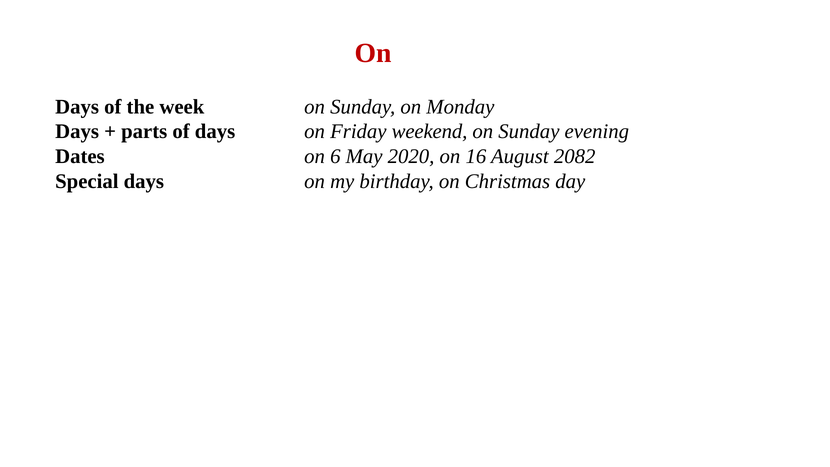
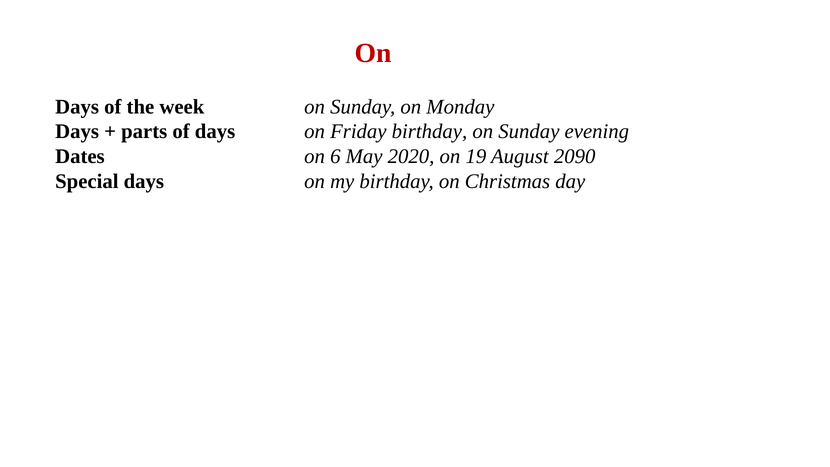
Friday weekend: weekend -> birthday (429, 132)
16: 16 -> 19 (476, 156)
2082: 2082 -> 2090 (575, 156)
